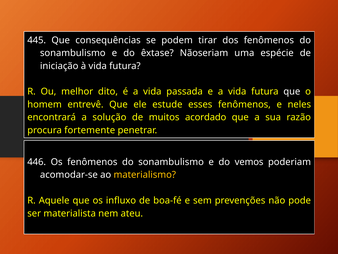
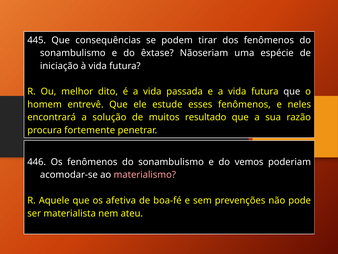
acordado: acordado -> resultado (206, 117)
materialismo colour: yellow -> pink (145, 175)
influxo: influxo -> afetiva (121, 200)
